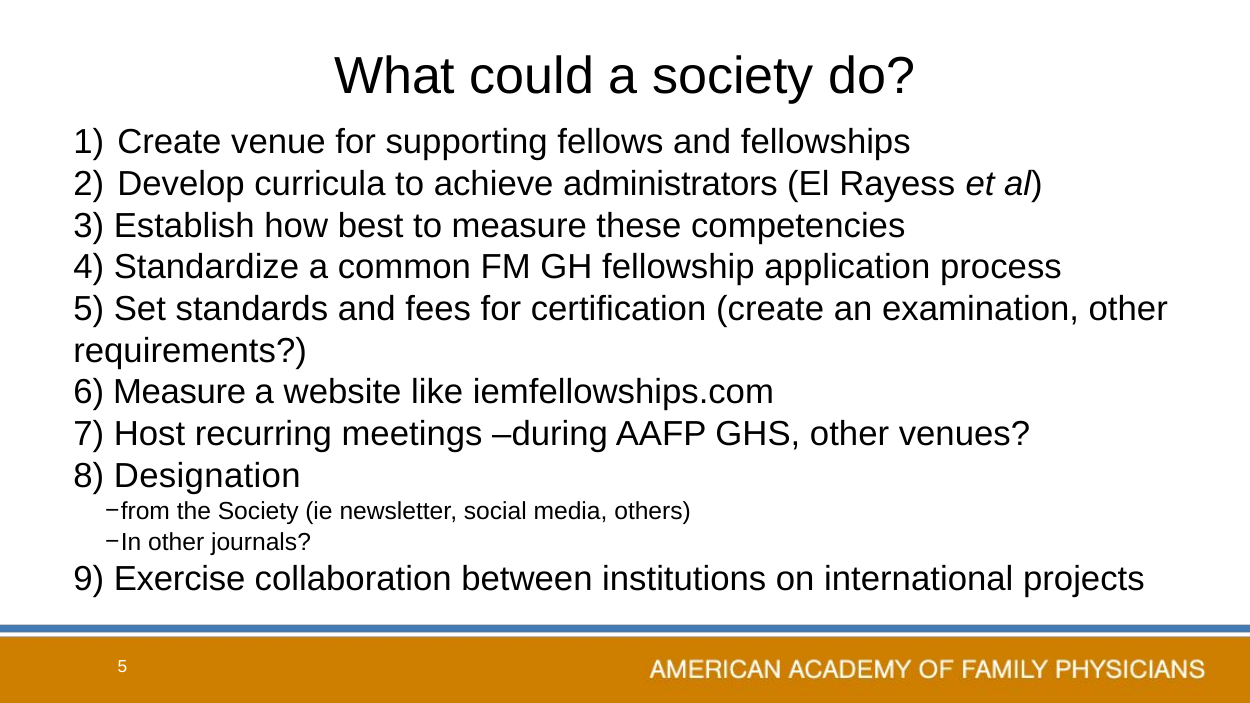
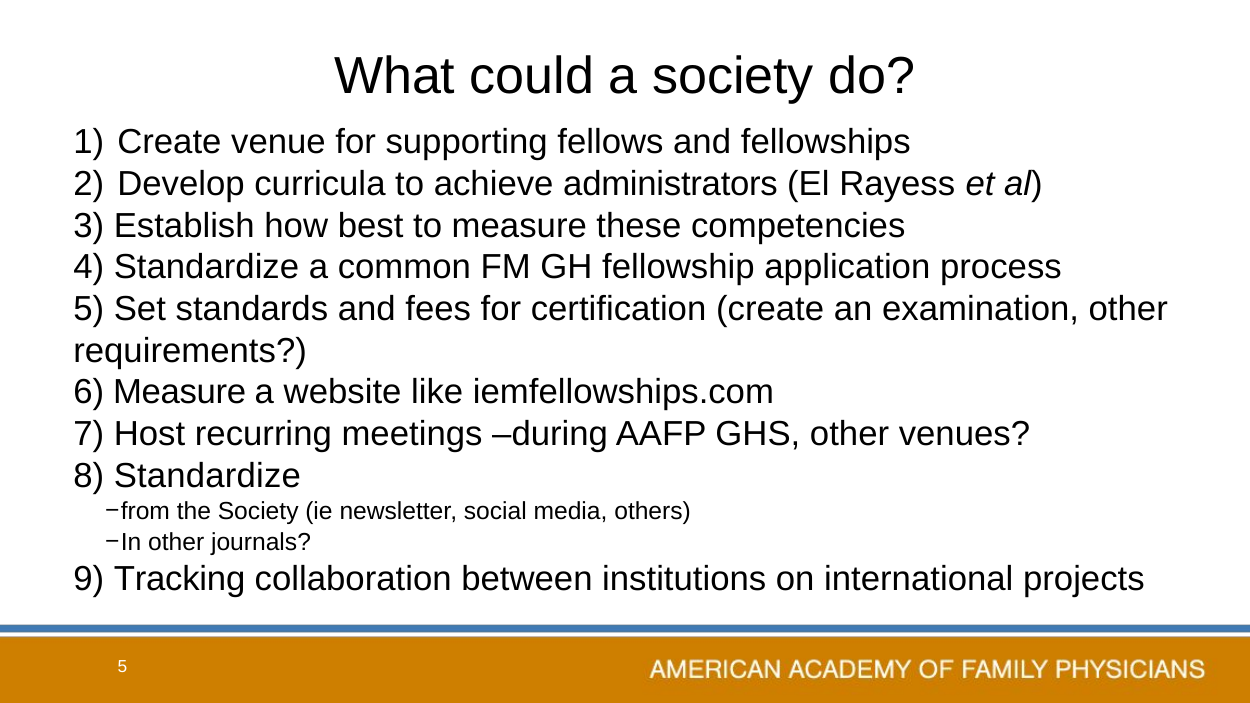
8 Designation: Designation -> Standardize (207, 476)
Exercise: Exercise -> Tracking (180, 580)
